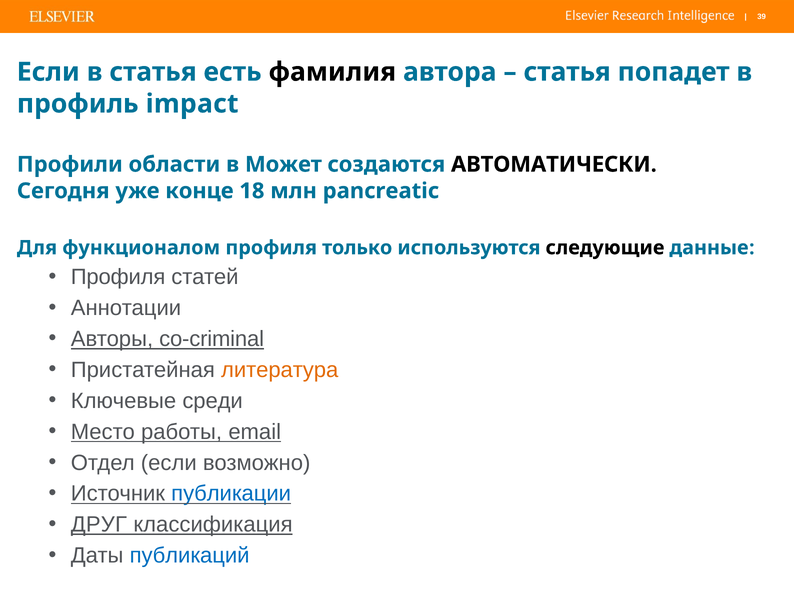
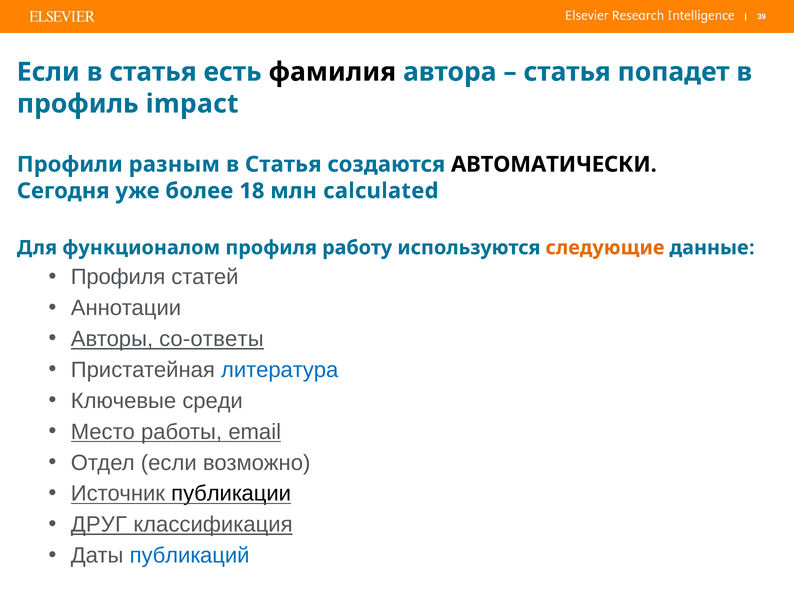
области: области -> разным (174, 164)
Может: Может -> Статья (283, 164)
конце: конце -> более (199, 191)
pancreatic: pancreatic -> calculated (381, 191)
только: только -> работу (357, 247)
следующие colour: black -> orange (605, 247)
со-criminal: со-criminal -> со-ответы (211, 339)
литература colour: orange -> blue (280, 370)
публикации colour: blue -> black (231, 493)
